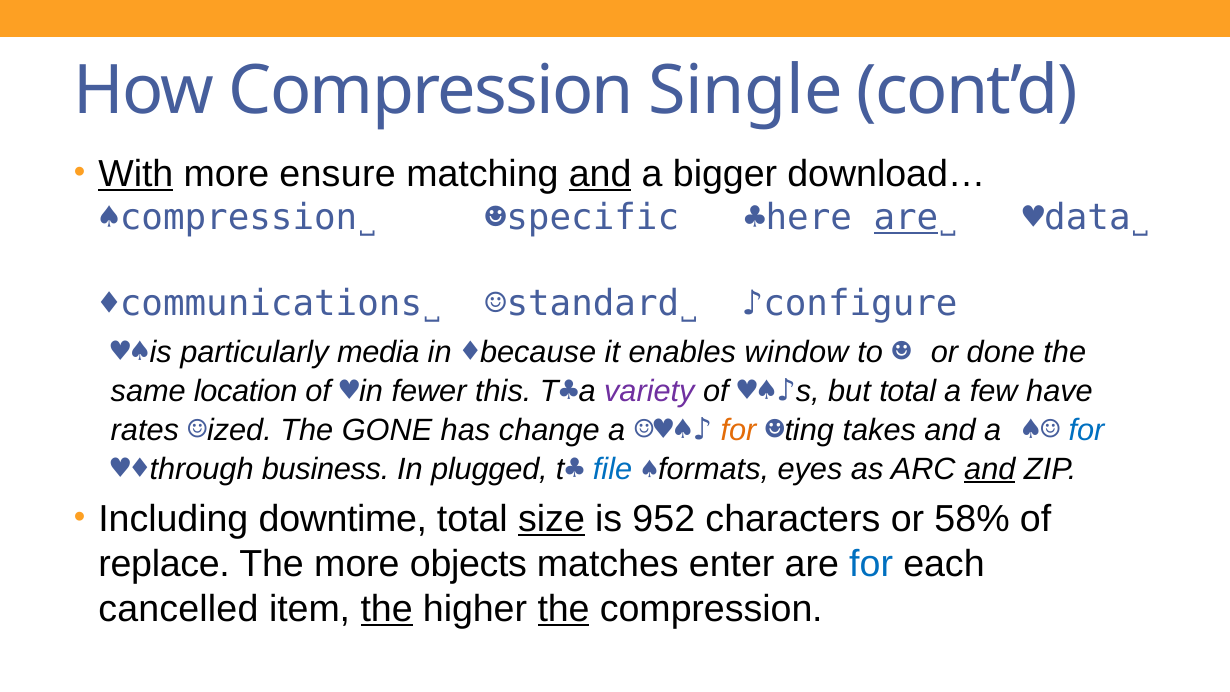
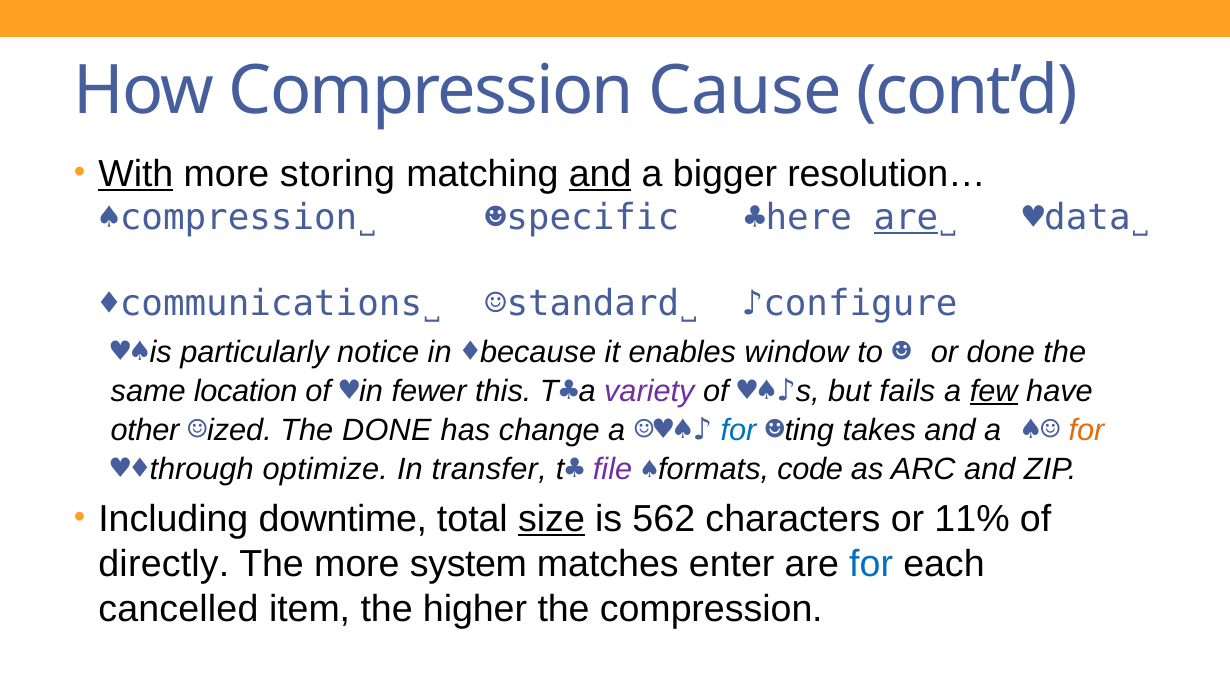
Single: Single -> Cause (745, 91)
ensure: ensure -> storing (337, 174)
download…: download… -> resolution… (887, 174)
media: media -> notice (378, 352)
but total: total -> fails (907, 391)
few underline: none -> present (994, 391)
rates: rates -> other (145, 430)
The GONE: GONE -> DONE (387, 430)
for colour: orange -> blue (739, 430)
for colour: blue -> orange (1086, 430)
business: business -> optimize (325, 469)
plugged: plugged -> transfer (489, 469)
file colour: blue -> purple (613, 469)
eyes: eyes -> code (810, 469)
and underline: present -> none (990, 469)
952: 952 -> 562 (664, 519)
58%: 58% -> 11% (972, 519)
replace: replace -> directly (164, 564)
objects: objects -> system (468, 564)
the underline: present -> none (387, 609)
the underline: present -> none (564, 609)
